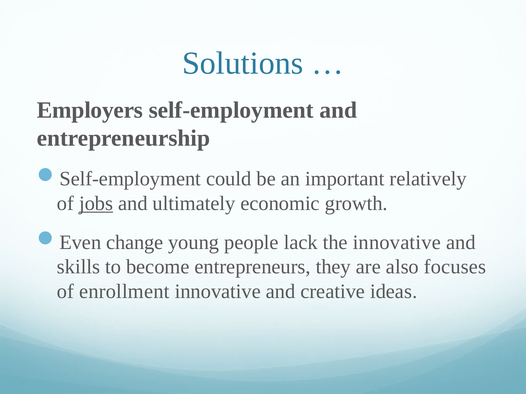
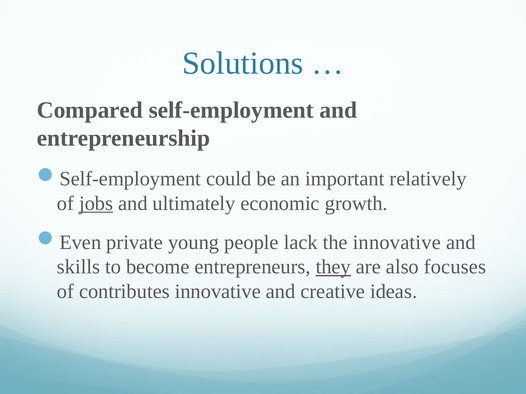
Employers: Employers -> Compared (90, 110)
change: change -> private (135, 243)
they underline: none -> present (333, 267)
enrollment: enrollment -> contributes (124, 292)
